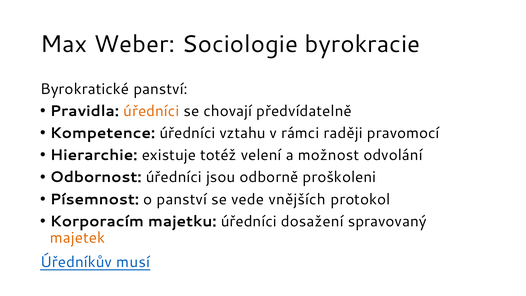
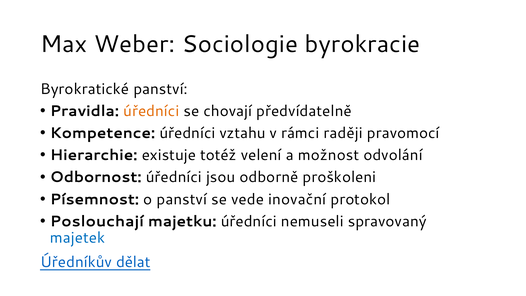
vnějších: vnějších -> inovační (297, 199)
Korporacím: Korporacím -> Poslouchají (97, 221)
dosažení: dosažení -> nemuseli (312, 221)
majetek colour: orange -> blue (78, 238)
musí: musí -> dělat (133, 262)
